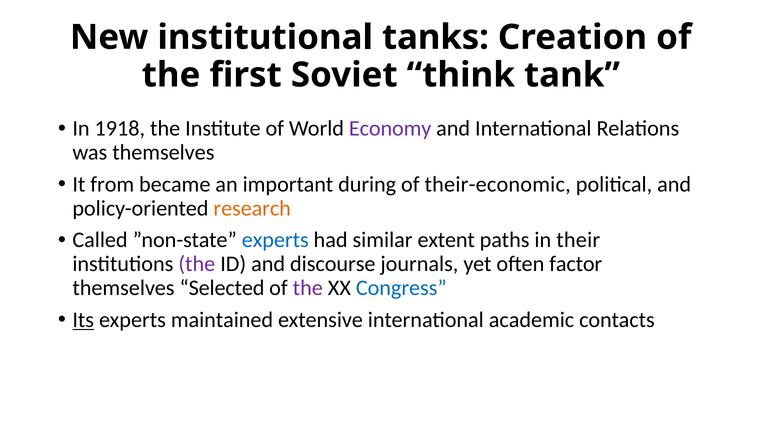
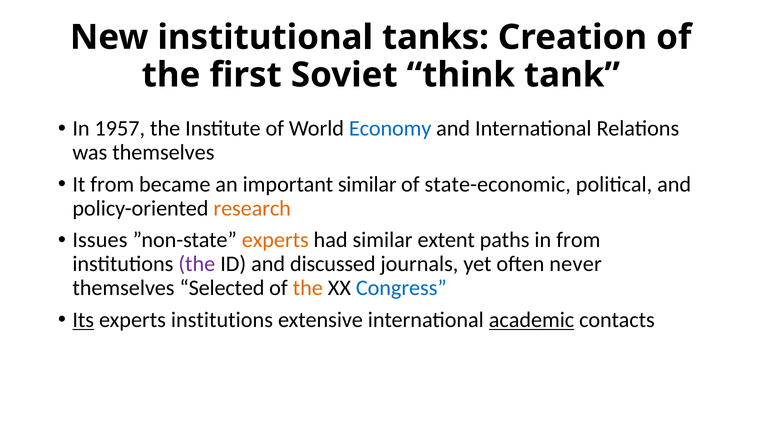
1918: 1918 -> 1957 (120, 129)
Economy colour: purple -> blue (390, 129)
important during: during -> similar (367, 185)
their-economic: their-economic -> state-economic (498, 185)
Called: Called -> Issues (100, 241)
experts colour: blue -> orange (275, 241)
in their: their -> from (578, 241)
discourse: discourse -> discussed (333, 264)
factor: factor -> never (576, 264)
the colour: purple -> orange (308, 288)
experts maintained: maintained -> institutions (222, 320)
academic underline: none -> present (532, 320)
